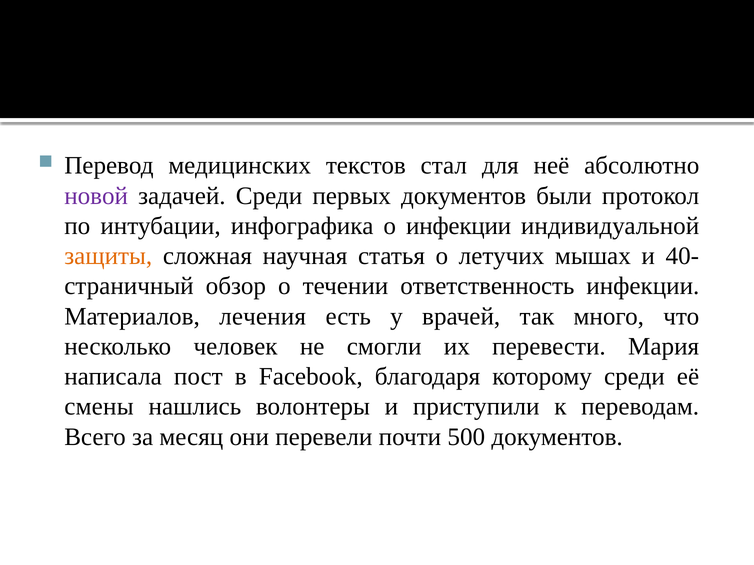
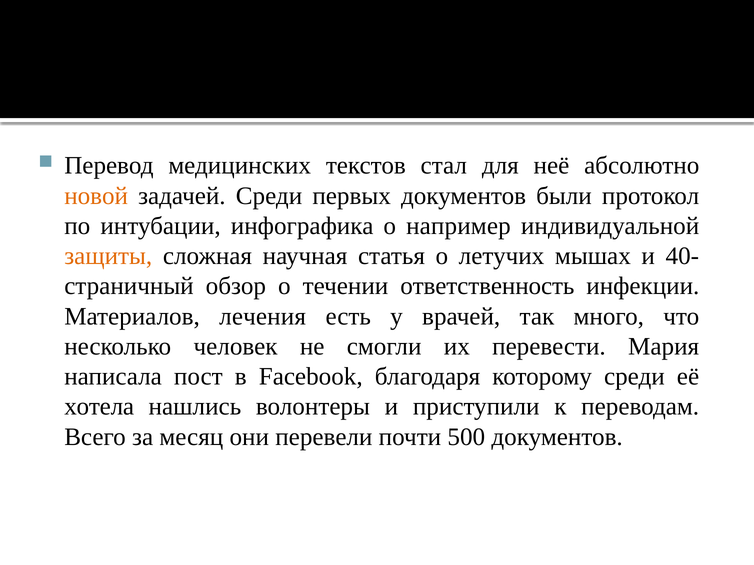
новой colour: purple -> orange (96, 196)
о инфекции: инфекции -> например (458, 226)
смены: смены -> хотела (99, 407)
